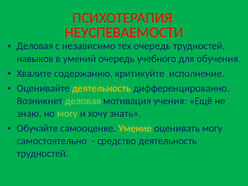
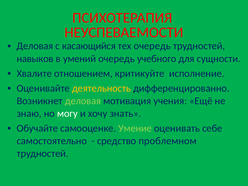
независимо: независимо -> касающийся (89, 46)
обучения: обучения -> сущности (219, 59)
содержанию: содержанию -> отношением (83, 73)
могу colour: light green -> white (67, 113)
Умение colour: yellow -> light green (135, 128)
оценивать могу: могу -> себе (212, 128)
средство деятельность: деятельность -> проблемном (168, 141)
